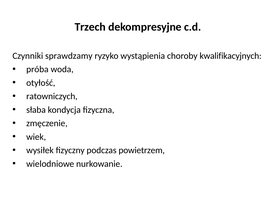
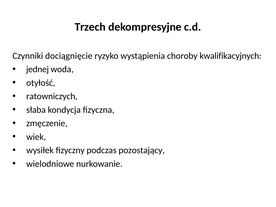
sprawdzamy: sprawdzamy -> dociągnięcie (69, 56)
próba: próba -> jednej (37, 69)
powietrzem: powietrzem -> pozostający (142, 150)
